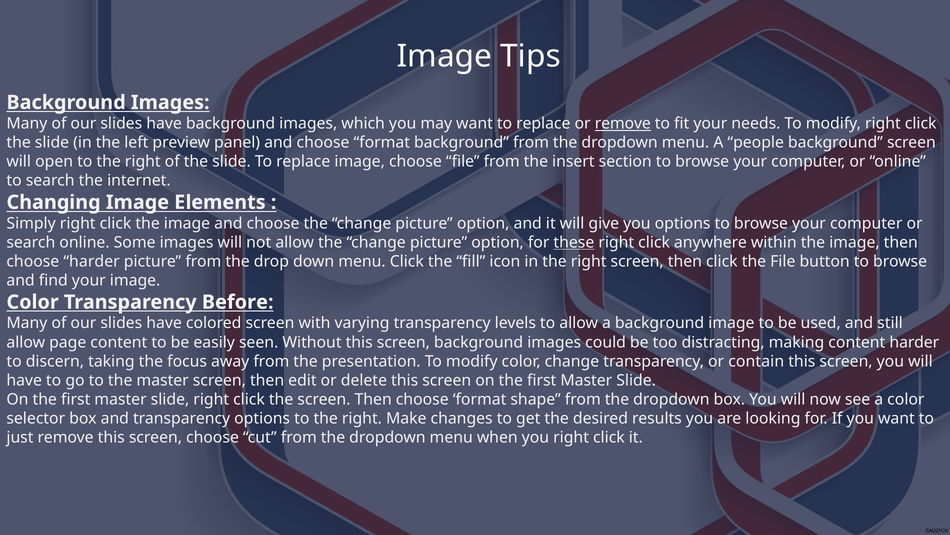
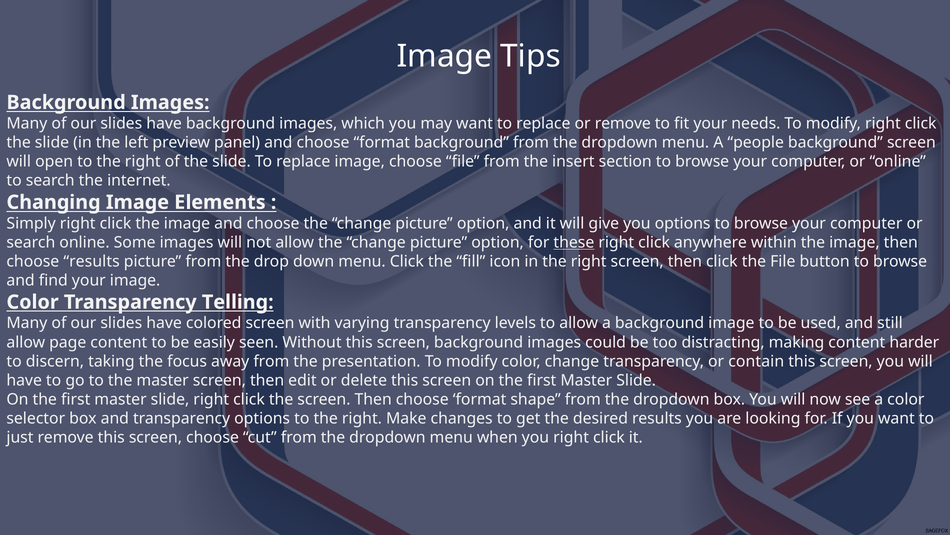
remove underline: present -> none (623, 123)
choose harder: harder -> results (92, 261)
Before: Before -> Telling (238, 302)
